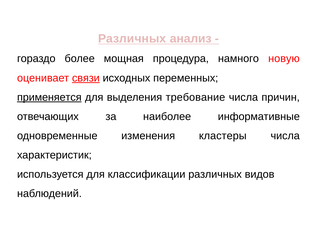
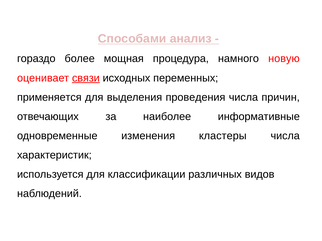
Различных: Различных -> Способами (132, 39)
применяется underline: present -> none (49, 97)
требование: требование -> проведения (195, 97)
